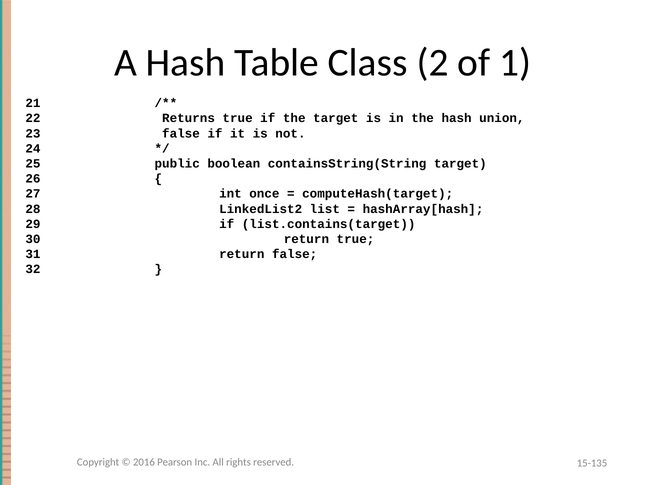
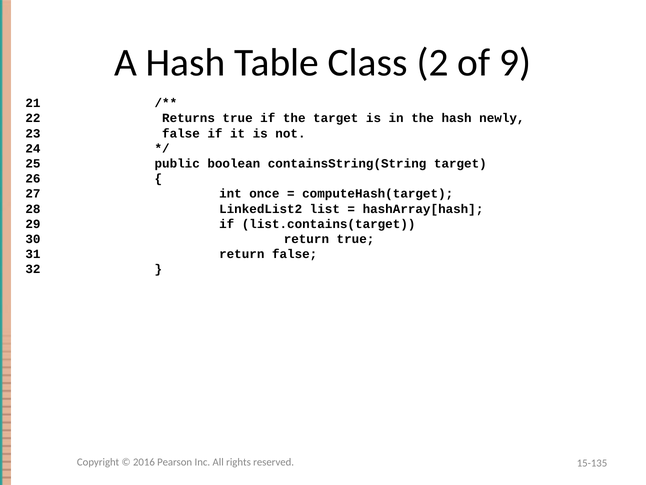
1: 1 -> 9 (515, 63)
union: union -> newly (502, 118)
